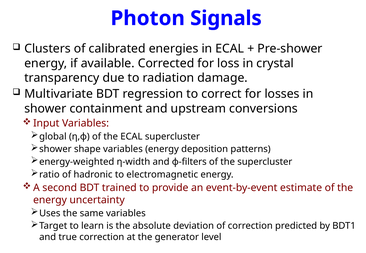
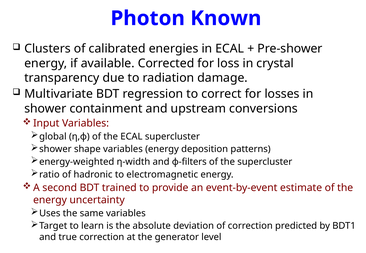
Signals: Signals -> Known (226, 18)
